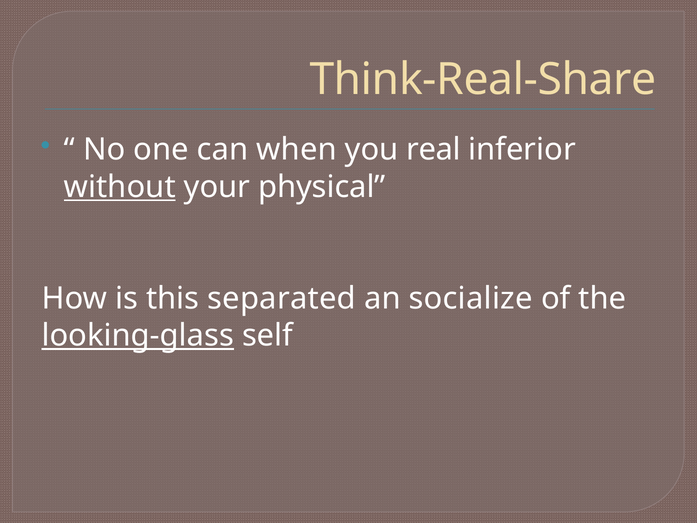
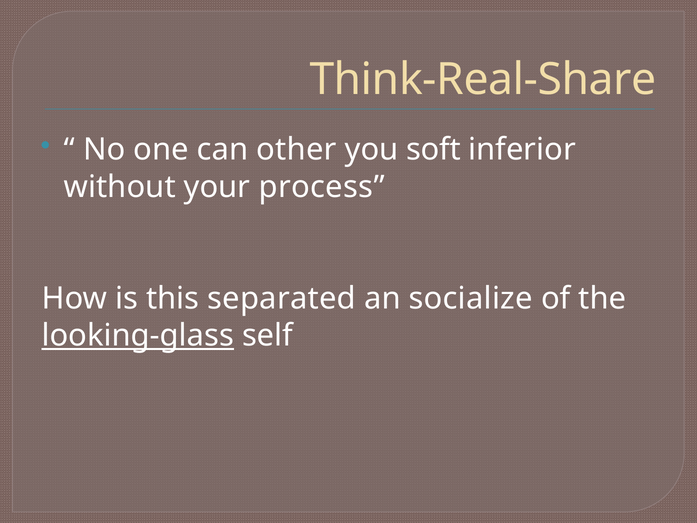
when: when -> other (296, 150)
real: real -> soft (434, 150)
without underline: present -> none (120, 187)
physical: physical -> process (322, 187)
